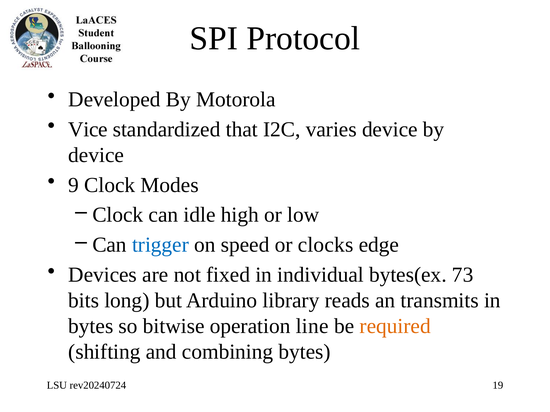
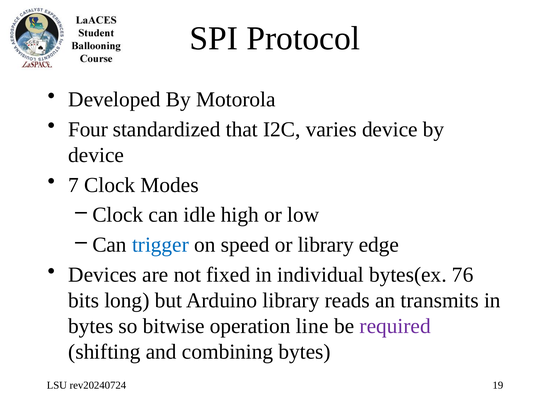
Vice: Vice -> Four (88, 130)
9: 9 -> 7 (74, 185)
or clocks: clocks -> library (326, 245)
73: 73 -> 76 (463, 275)
required colour: orange -> purple (395, 326)
